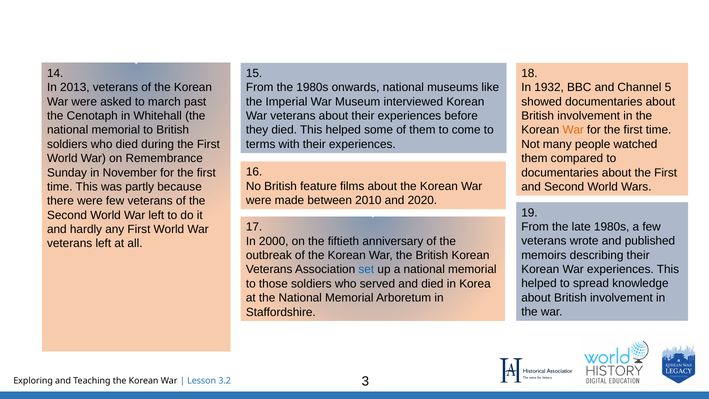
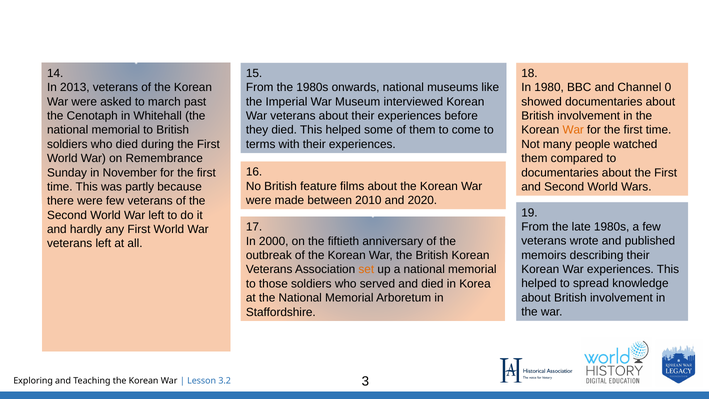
1932: 1932 -> 1980 (549, 88)
5: 5 -> 0 (668, 88)
set colour: blue -> orange (366, 269)
